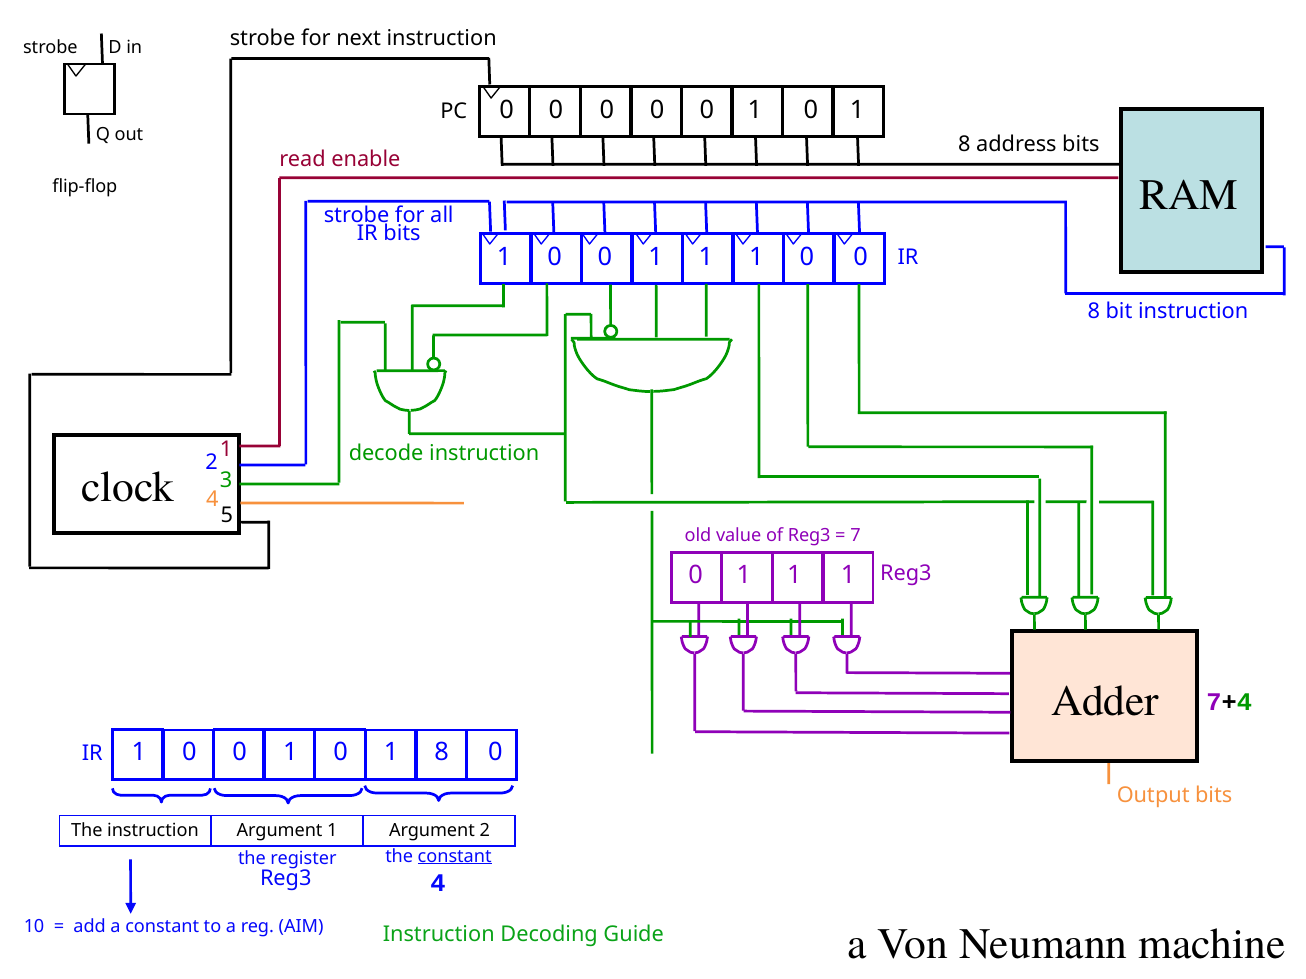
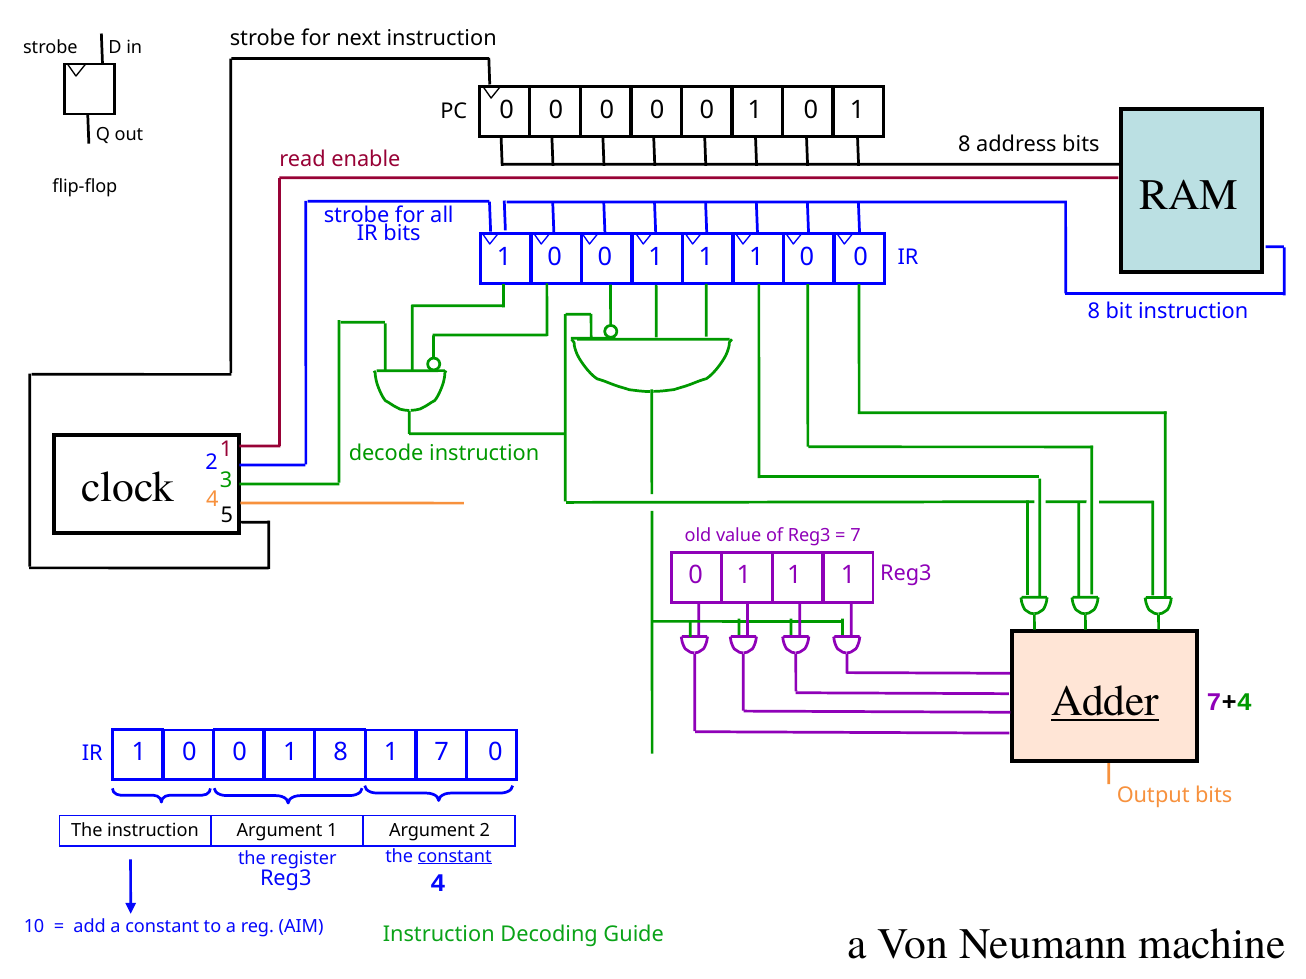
Adder underline: none -> present (1105, 702)
0 0 1 0: 0 -> 8 (341, 753)
1 8: 8 -> 7 (442, 753)
